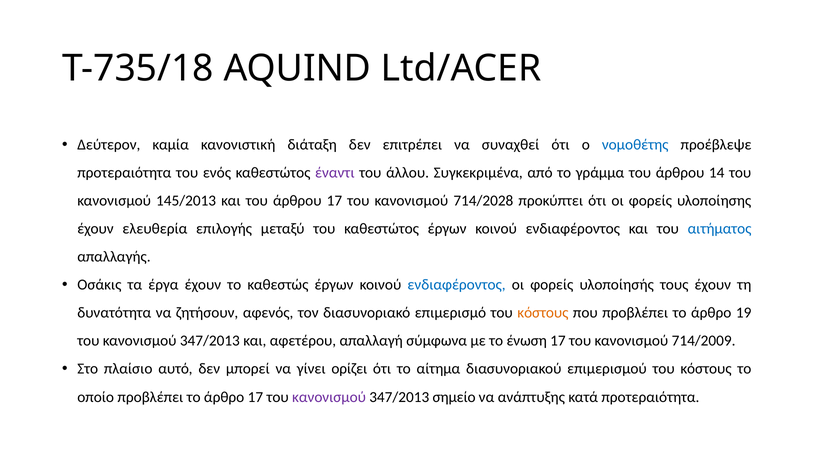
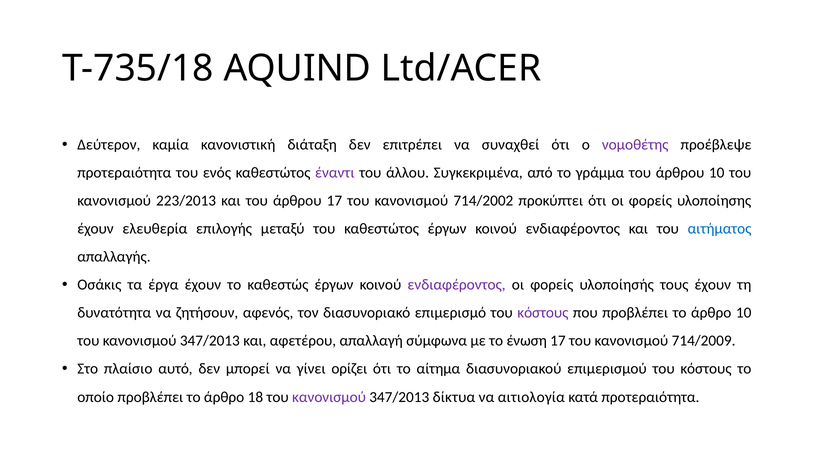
νομοθέτης colour: blue -> purple (635, 145)
άρθρου 14: 14 -> 10 (717, 173)
145/2013: 145/2013 -> 223/2013 (186, 201)
714/2028: 714/2028 -> 714/2002 (483, 201)
ενδιαφέροντος colour: blue -> purple (457, 285)
κόστους colour: orange -> purple (543, 313)
άρθρο 19: 19 -> 10 (744, 313)
άρθρο 17: 17 -> 18 (255, 397)
σημείο: σημείο -> δίκτυα (454, 397)
ανάπτυξης: ανάπτυξης -> αιτιολογία (531, 397)
